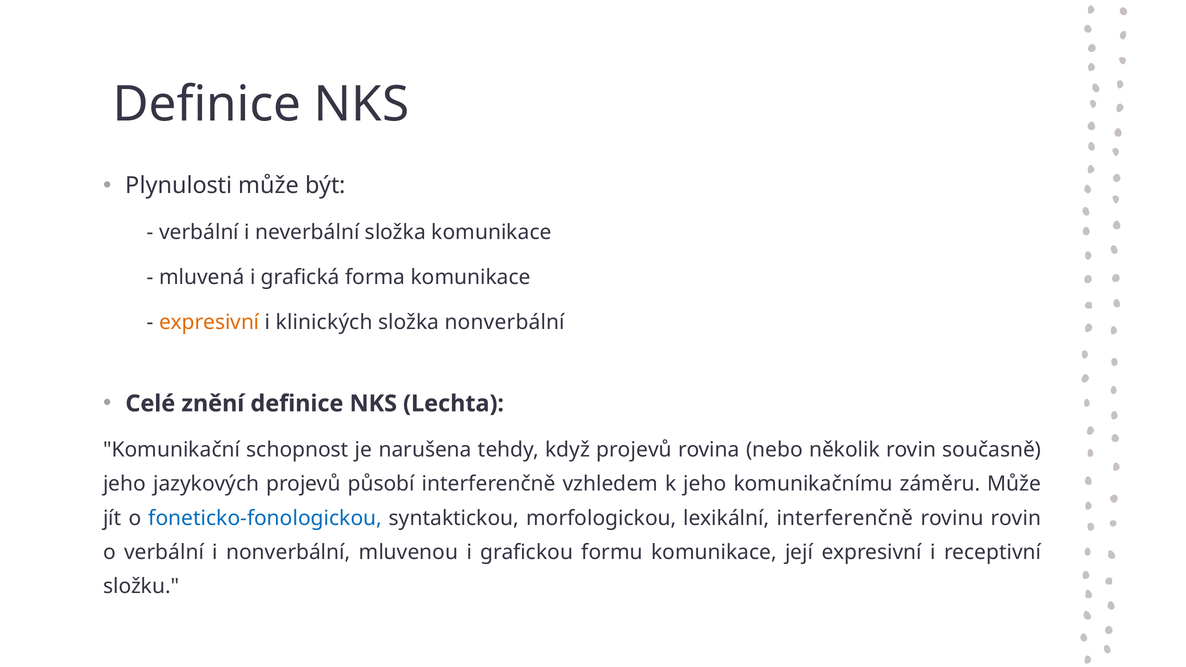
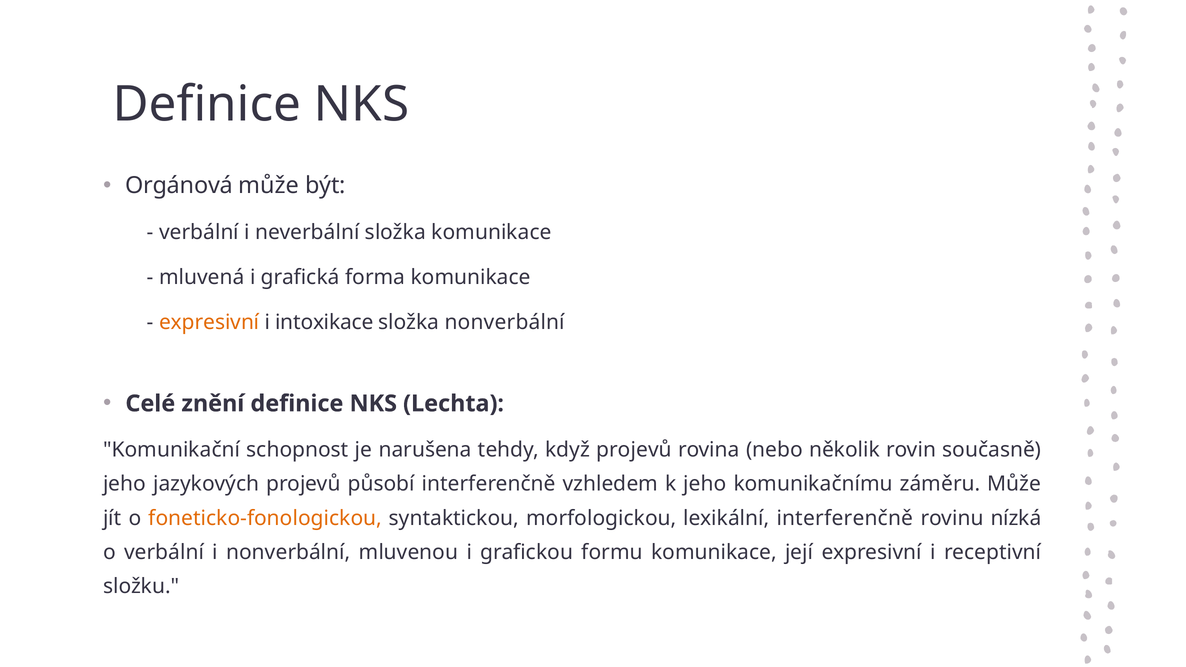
Plynulosti: Plynulosti -> Orgánová (179, 186)
klinických: klinických -> intoxikace (324, 322)
foneticko-fonologickou colour: blue -> orange (265, 518)
rovinu rovin: rovin -> nízká (1016, 518)
